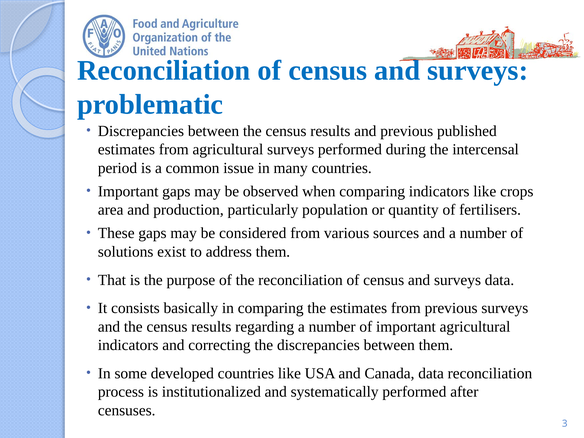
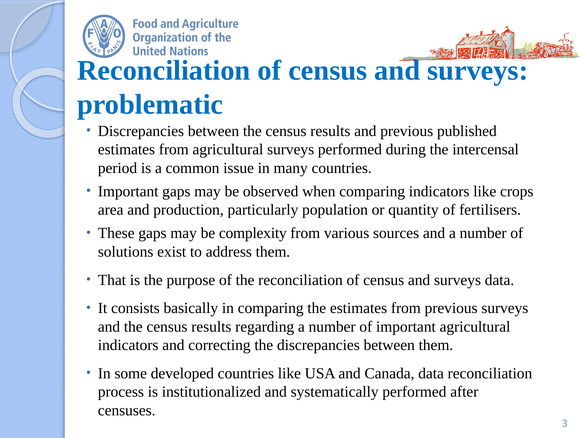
considered: considered -> complexity (253, 233)
